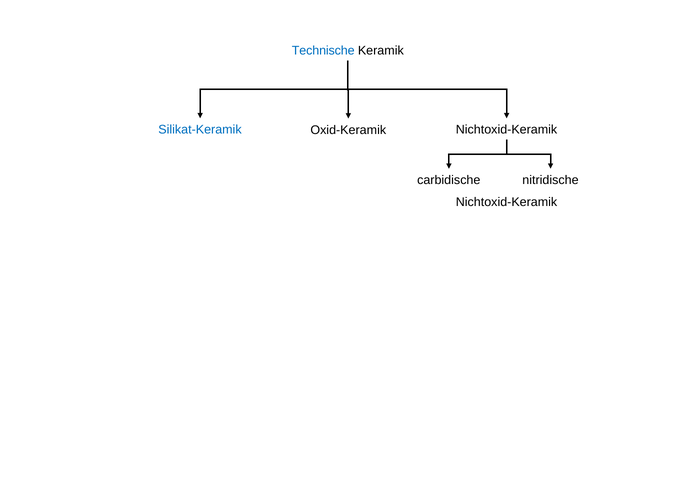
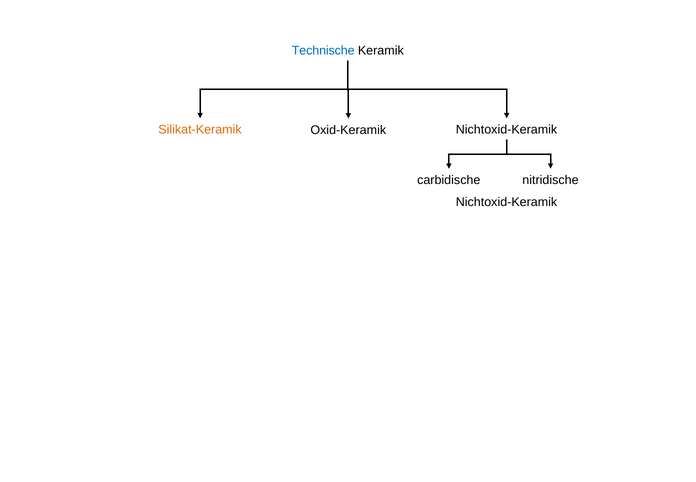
Silikat-Keramik colour: blue -> orange (200, 130)
